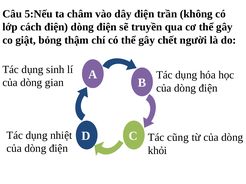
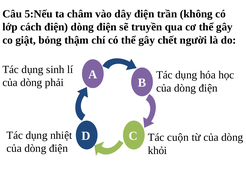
gian: gian -> phải (54, 83)
cũng: cũng -> cuộn (178, 138)
